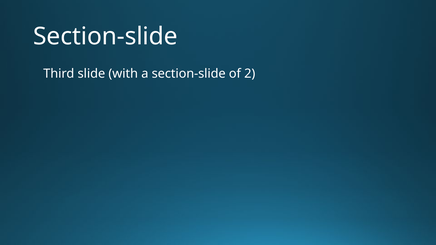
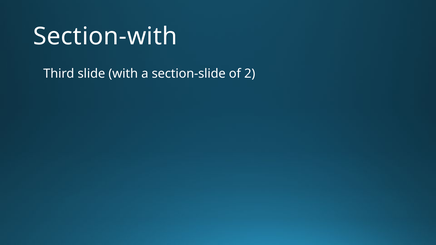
Section-slide: Section-slide -> Section-with (105, 37)
